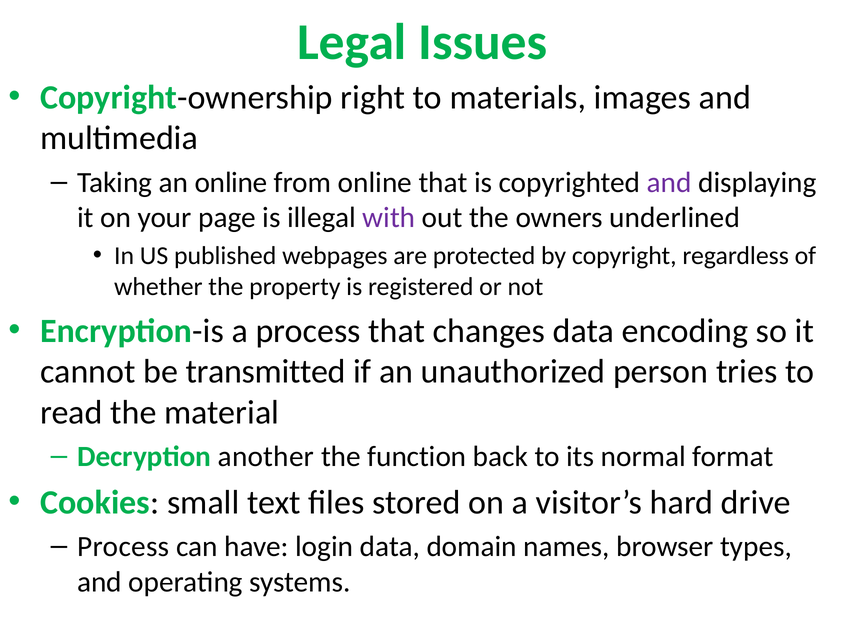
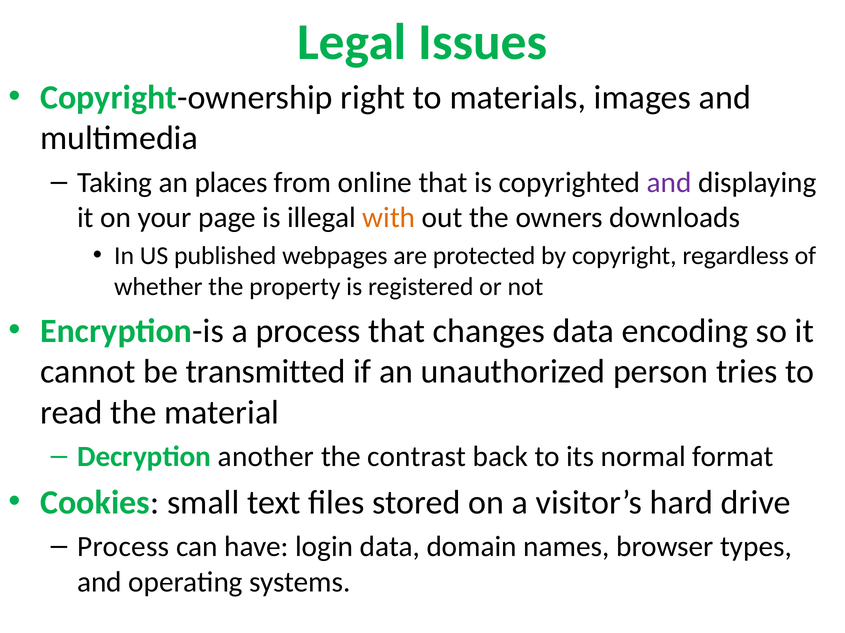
an online: online -> places (231, 183)
with colour: purple -> orange (389, 218)
underlined: underlined -> downloads (675, 218)
function: function -> contrast (417, 457)
